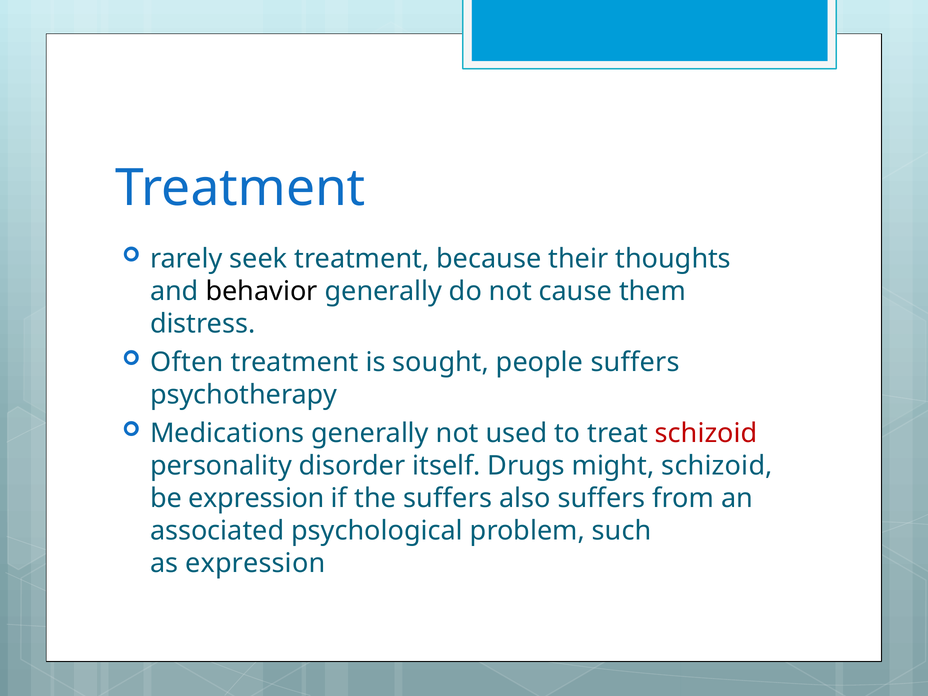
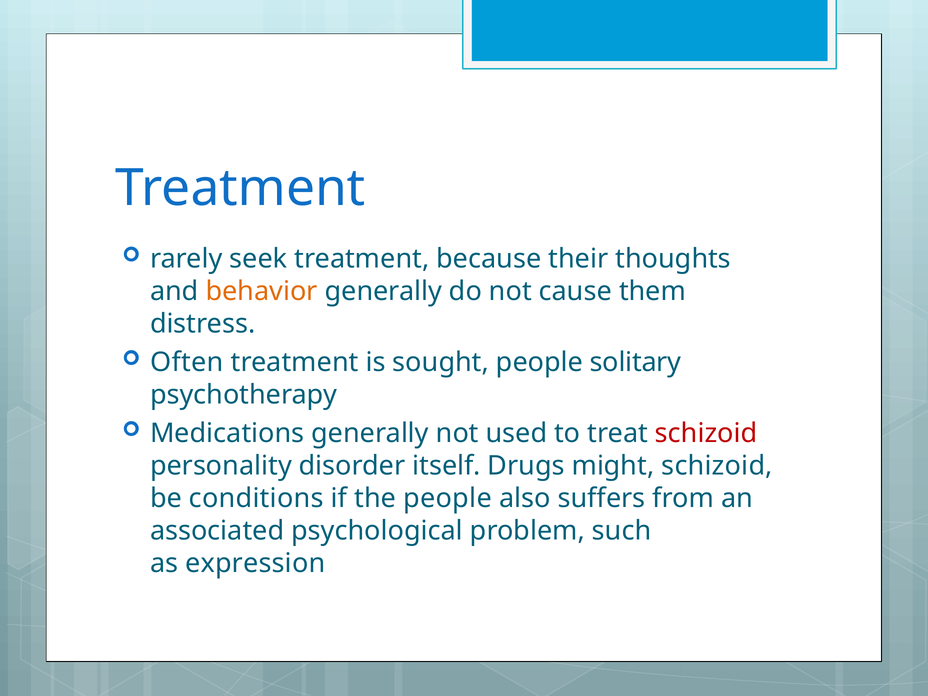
behavior colour: black -> orange (262, 291)
people suffers: suffers -> solitary (635, 362)
be expression: expression -> conditions (256, 498)
the suffers: suffers -> people (448, 498)
